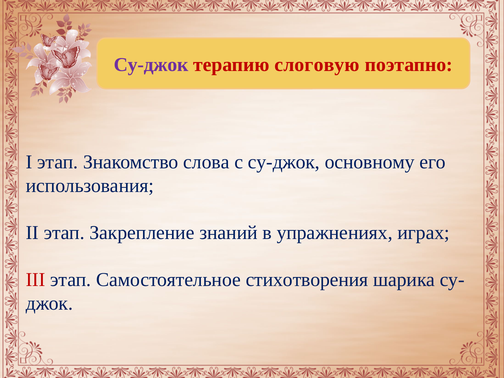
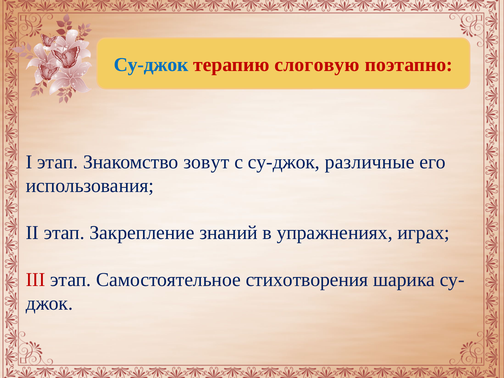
Су-джок colour: purple -> blue (151, 65)
слова: слова -> зовут (206, 162)
основному: основному -> различные (370, 162)
